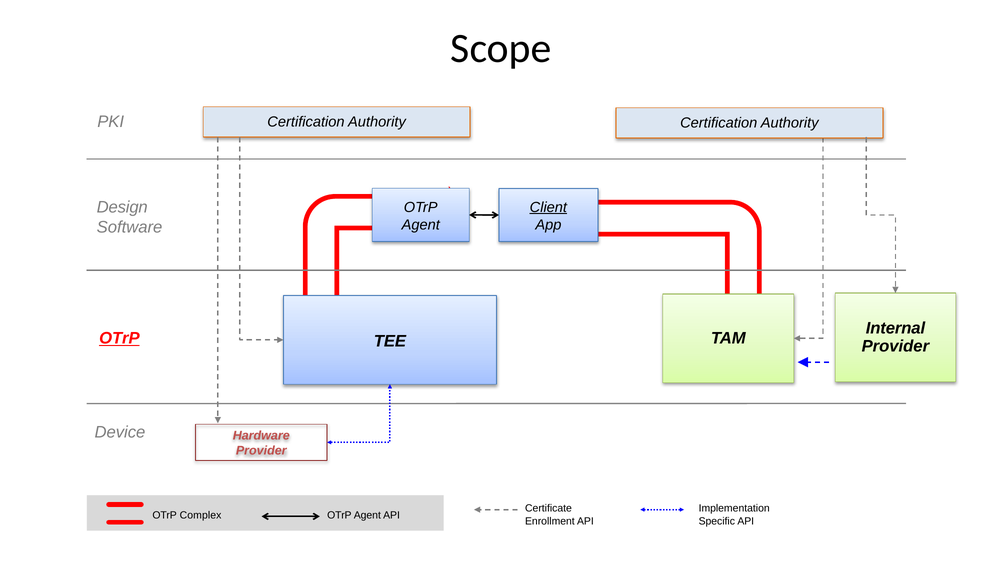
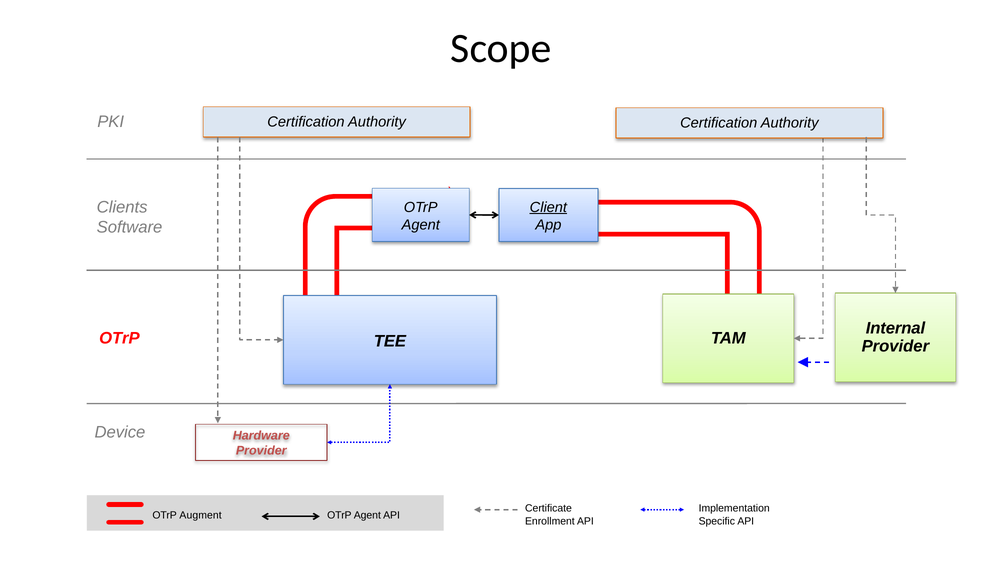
Design: Design -> Clients (122, 207)
OTrP underline: present -> none (119, 338)
Complex: Complex -> Augment (201, 515)
